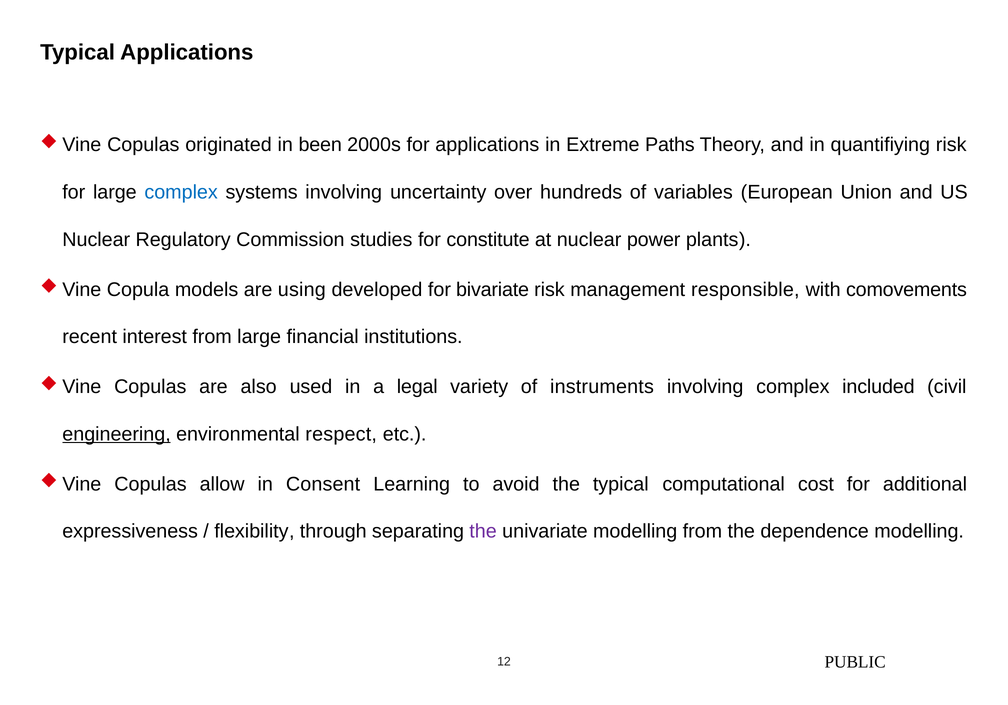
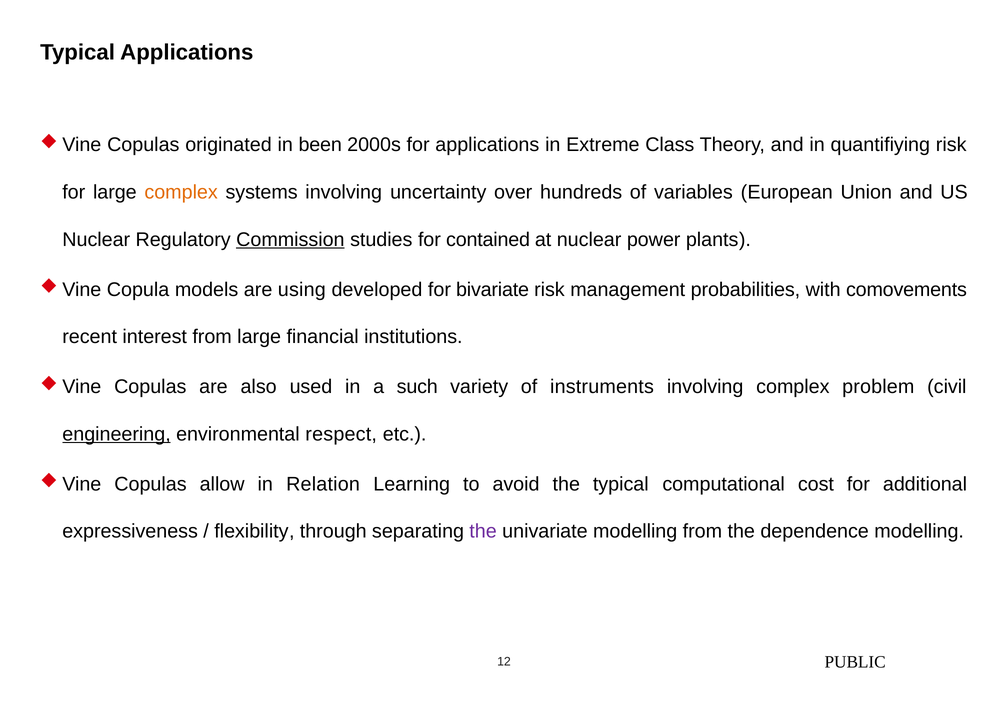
Paths: Paths -> Class (670, 145)
complex colour: blue -> orange (181, 192)
Commission underline: none -> present (290, 240)
constitute: constitute -> contained (488, 240)
responsible: responsible -> probabilities (745, 289)
legal: legal -> such (417, 387)
included: included -> problem (878, 387)
Consent: Consent -> Relation (323, 484)
